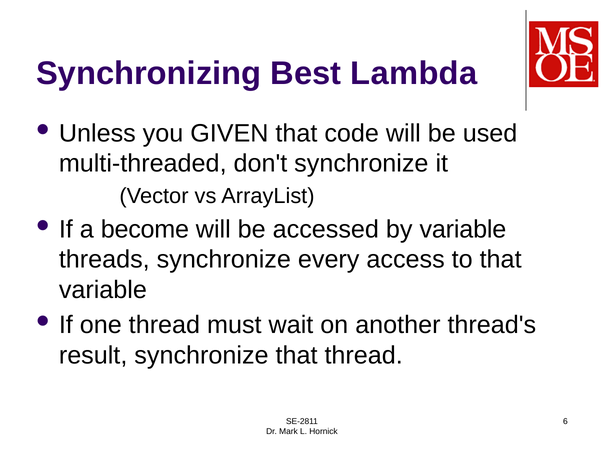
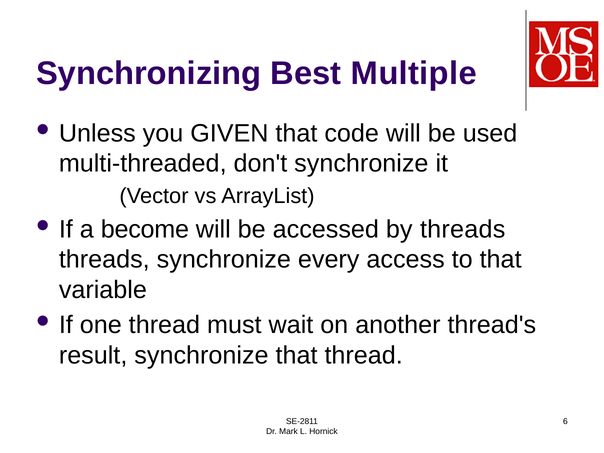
Lambda: Lambda -> Multiple (414, 73)
by variable: variable -> threads (463, 229)
